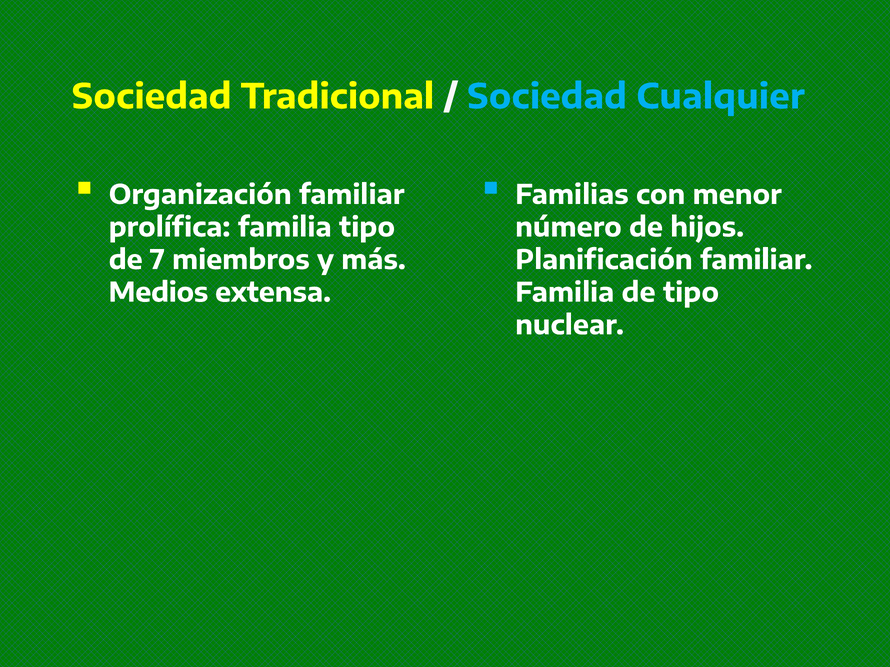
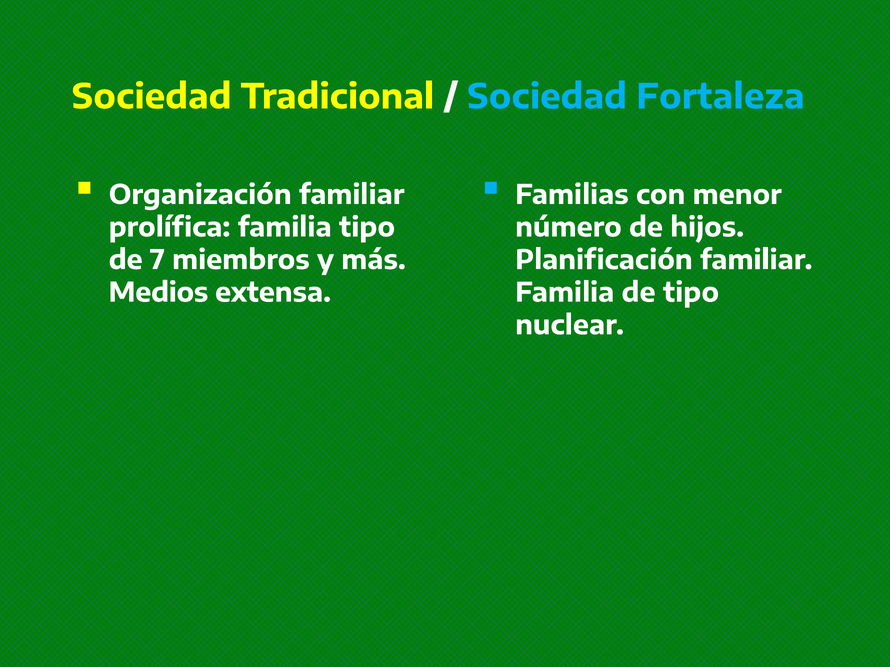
Cualquier: Cualquier -> Fortaleza (720, 97)
